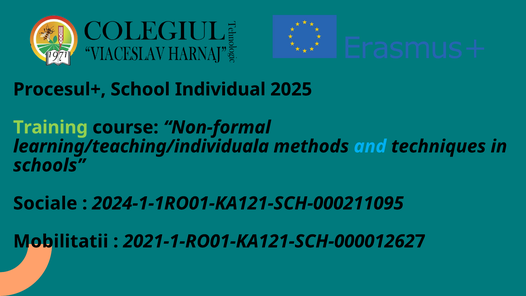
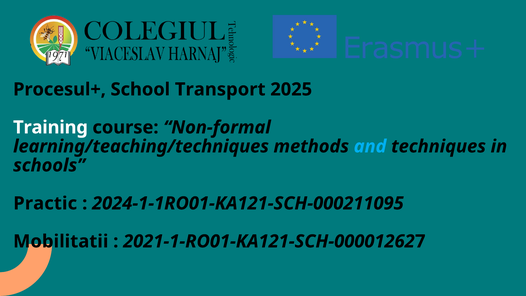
Individual: Individual -> Transport (220, 89)
Training colour: light green -> white (51, 127)
learning/teaching/individuala: learning/teaching/individuala -> learning/teaching/techniques (141, 146)
Sociale: Sociale -> Practic (45, 203)
